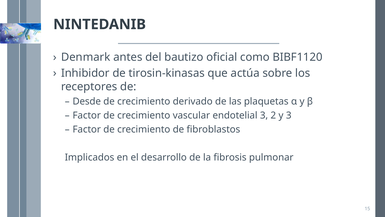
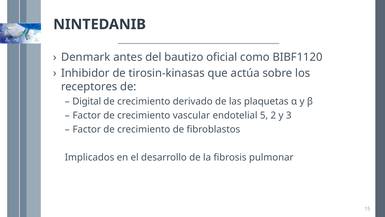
Desde: Desde -> Digital (87, 101)
endotelial 3: 3 -> 5 (264, 115)
